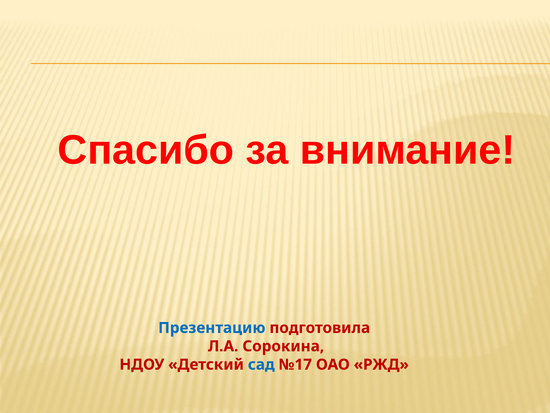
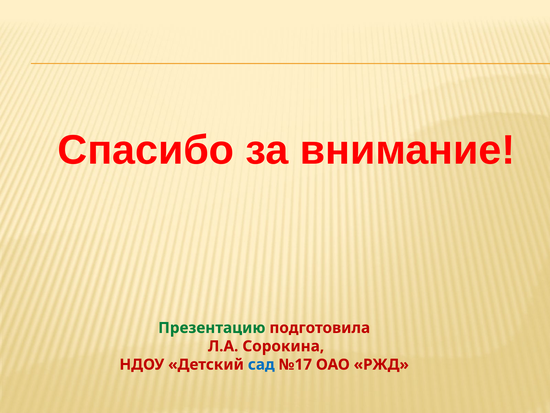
Презентацию colour: blue -> green (212, 327)
